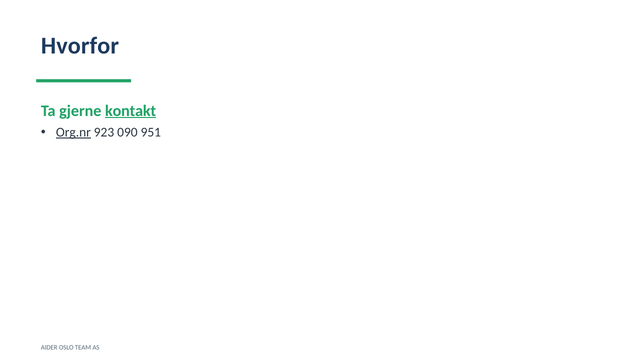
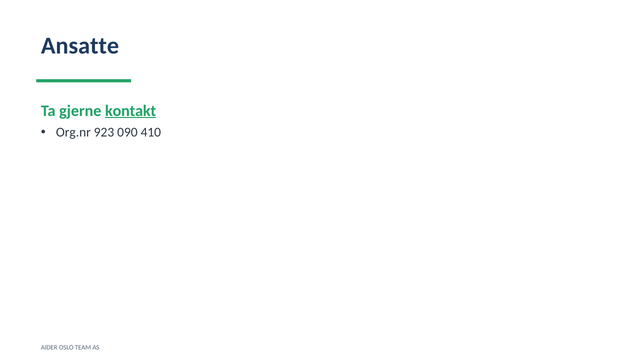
Hvorfor: Hvorfor -> Ansatte (80, 46)
Org.nr underline: present -> none (73, 132)
951: 951 -> 410 (151, 132)
